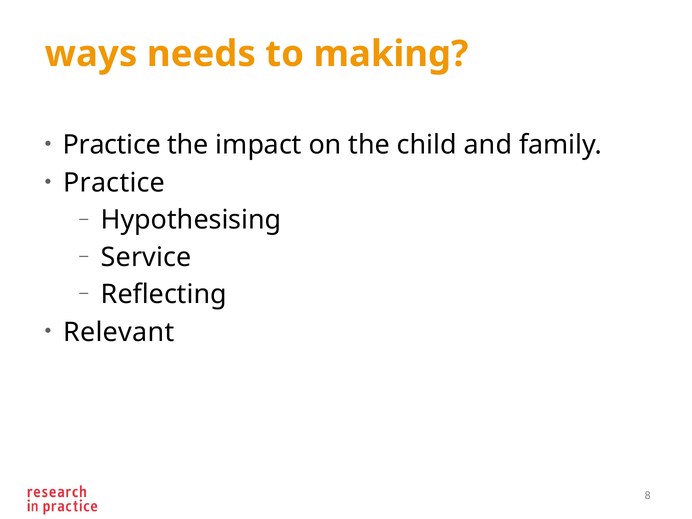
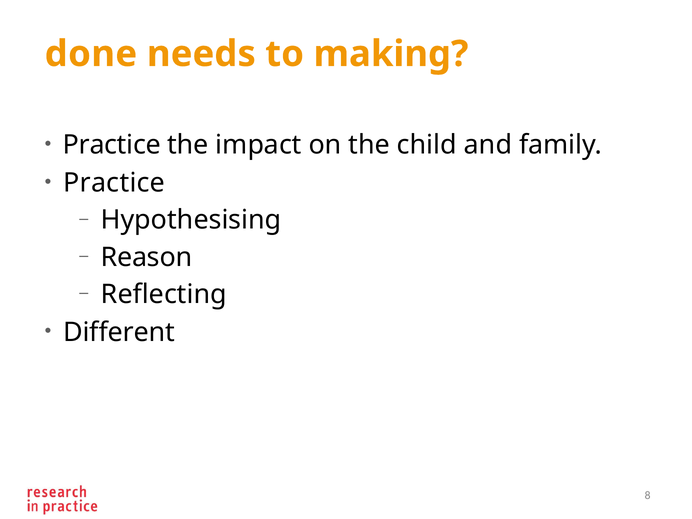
ways: ways -> done (91, 54)
Service: Service -> Reason (146, 257)
Relevant: Relevant -> Different (119, 332)
